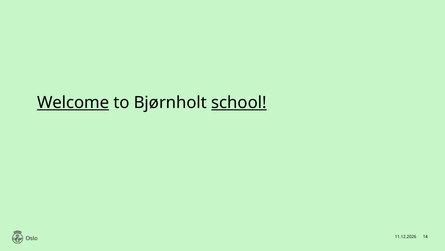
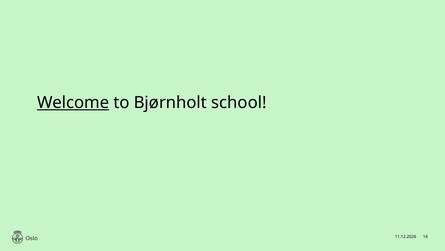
school underline: present -> none (239, 102)
